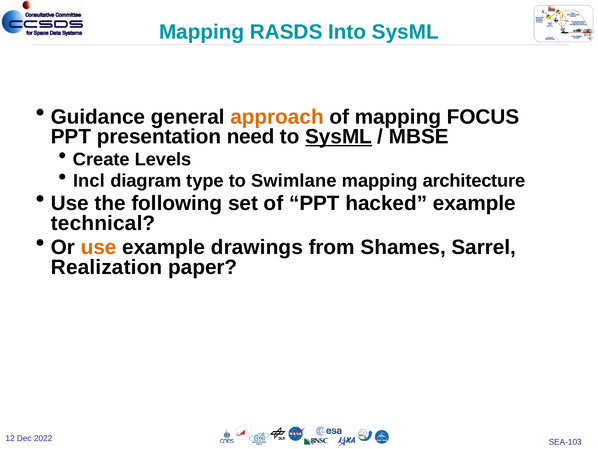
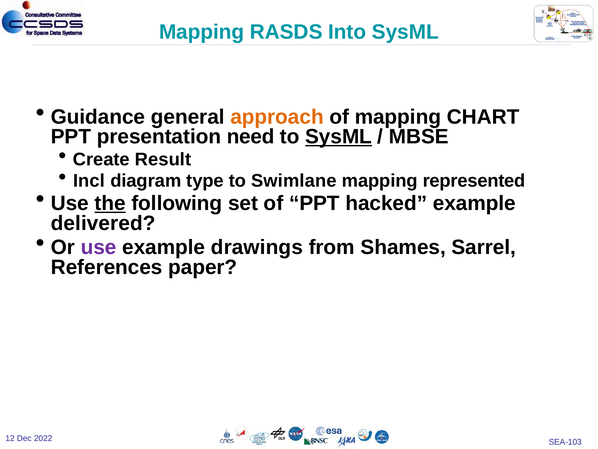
FOCUS: FOCUS -> CHART (483, 117)
Levels: Levels -> Result (163, 159)
architecture: architecture -> represented (474, 181)
the underline: none -> present (110, 203)
technical: technical -> delivered (103, 223)
use colour: orange -> purple (99, 247)
Realization: Realization -> References (107, 267)
